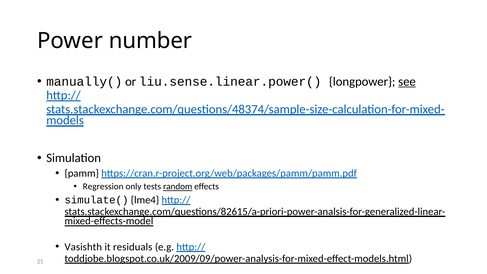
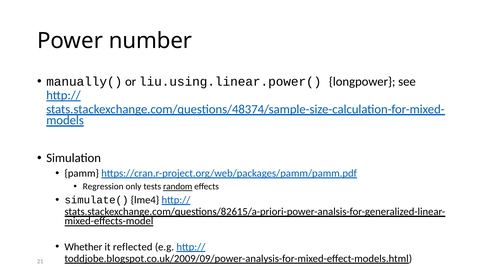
liu.sense.linear.power(: liu.sense.linear.power( -> liu.using.linear.power( (230, 82)
see underline: present -> none (407, 82)
Vasishth: Vasishth -> Whether (83, 247)
residuals: residuals -> reflected (133, 247)
